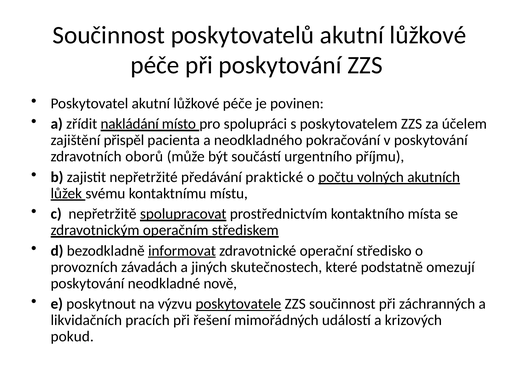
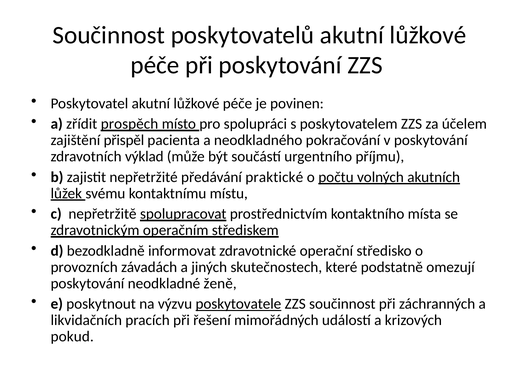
nakládání: nakládání -> prospěch (130, 124)
oborů: oborů -> výklad (144, 157)
informovat underline: present -> none (182, 251)
nově: nově -> ženě (220, 284)
